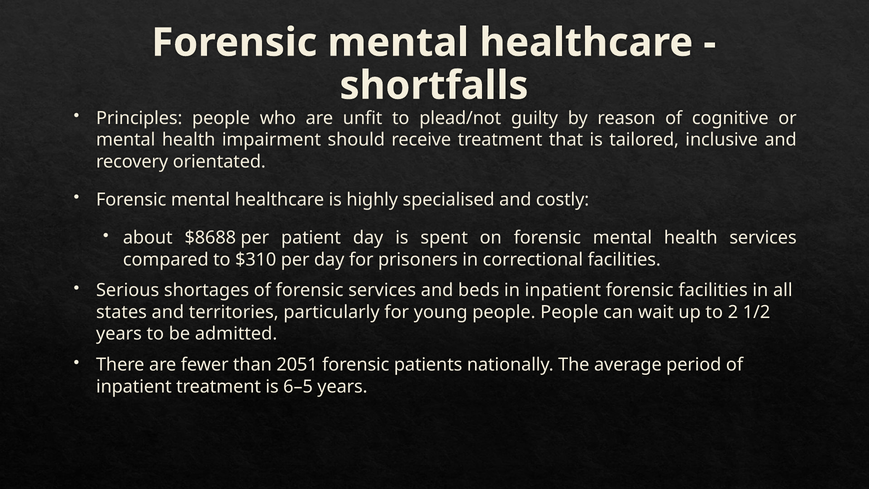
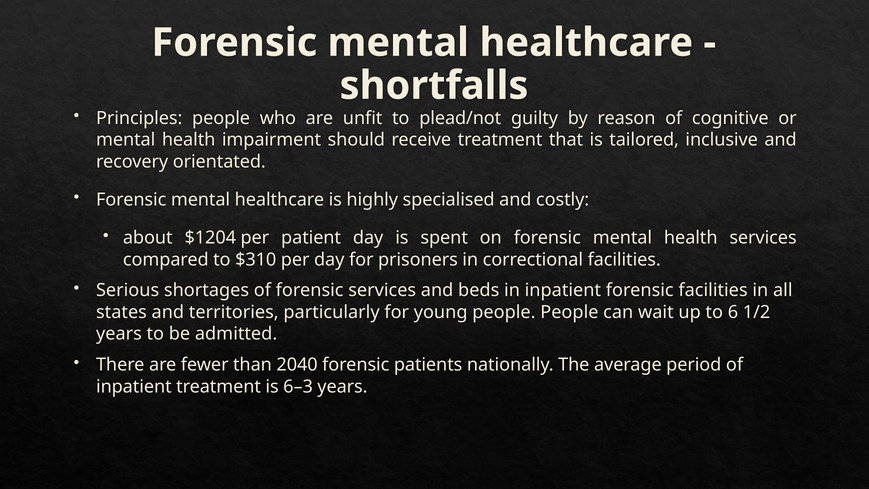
$8688: $8688 -> $1204 (210, 238)
2: 2 -> 6 (733, 312)
2051: 2051 -> 2040 (297, 365)
6–5: 6–5 -> 6–3 (298, 386)
